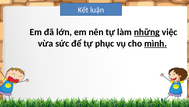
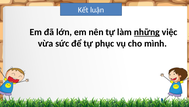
mình underline: present -> none (156, 43)
